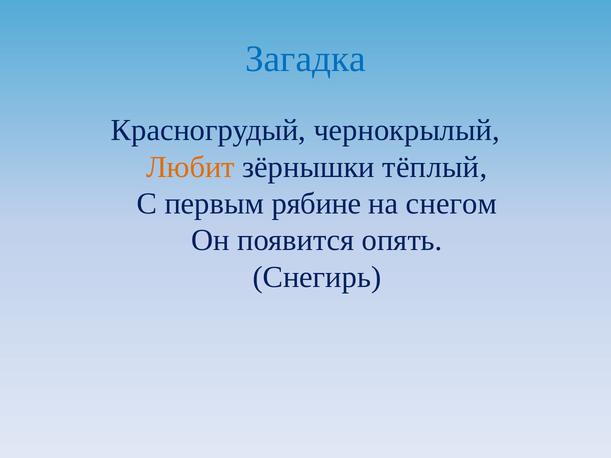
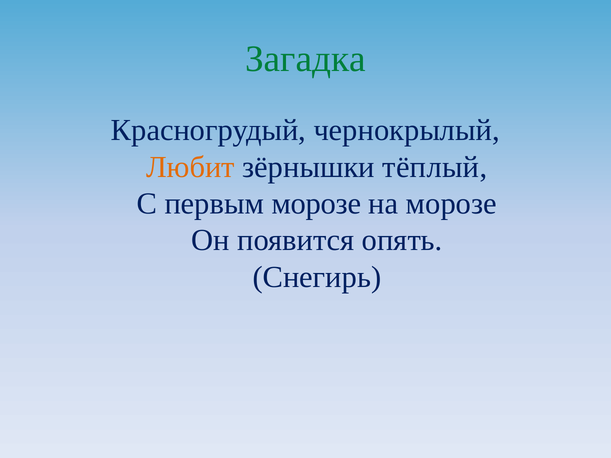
Загадка colour: blue -> green (305, 59)
первым рябине: рябине -> морозе (316, 204)
на снегом: снегом -> морозе (451, 204)
